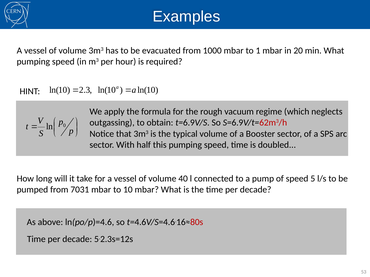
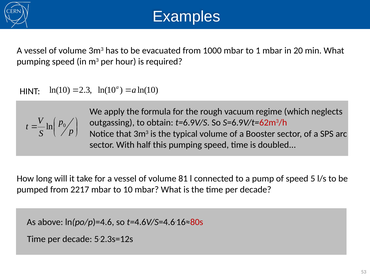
40: 40 -> 81 (183, 179)
7031: 7031 -> 2217 (80, 190)
